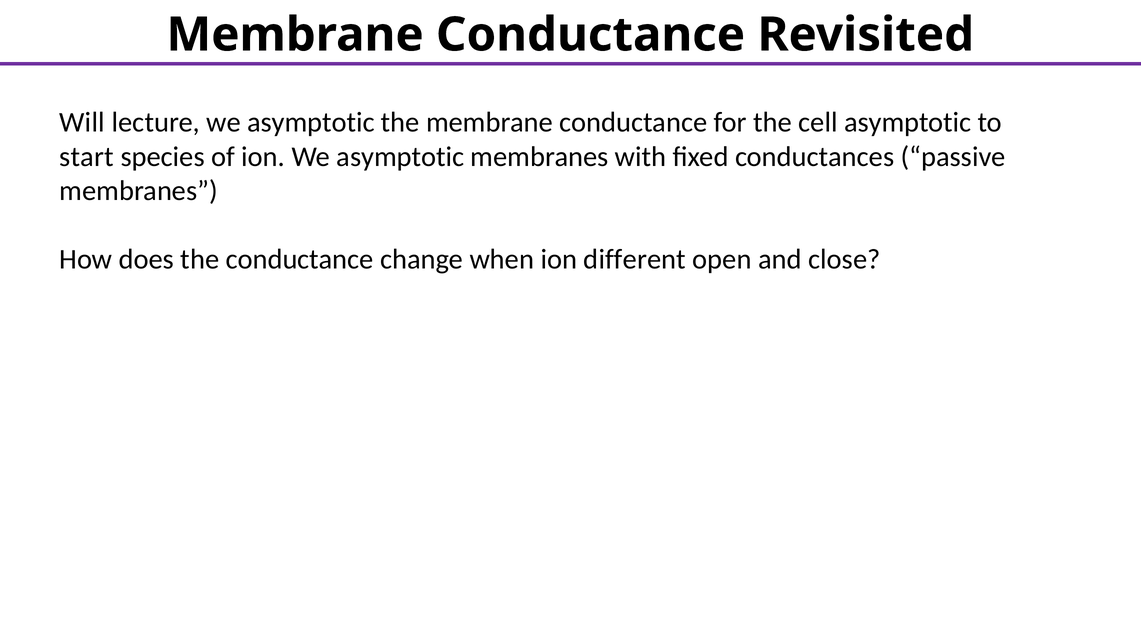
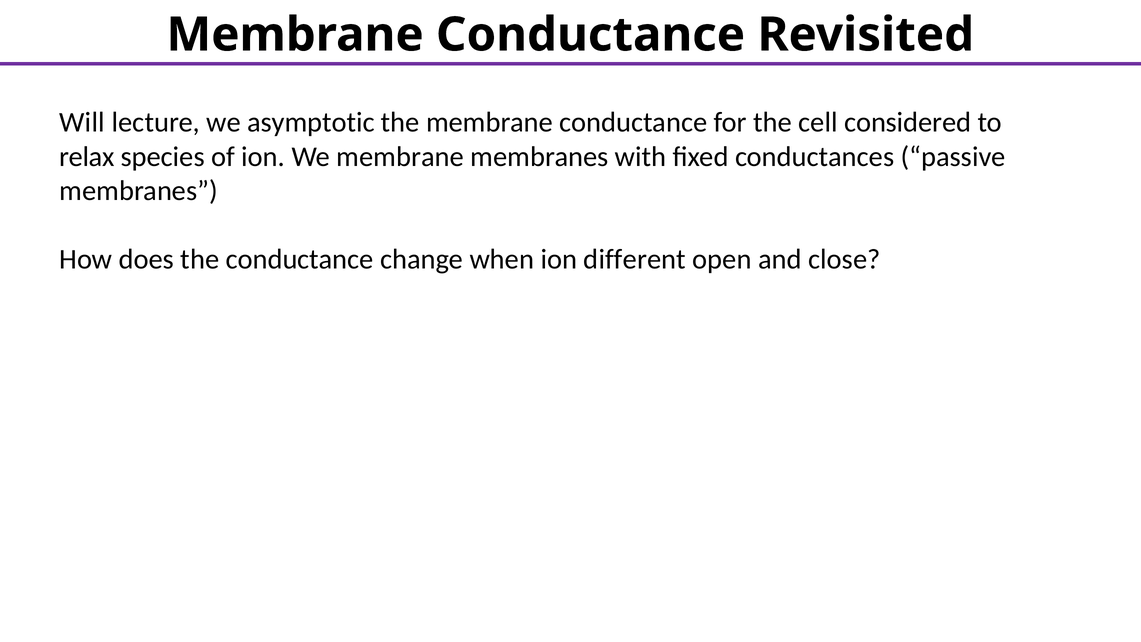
cell asymptotic: asymptotic -> considered (908, 123)
start: start -> relax (87, 157)
ion We asymptotic: asymptotic -> membrane (400, 157)
